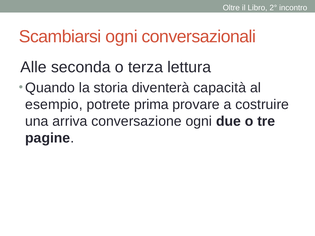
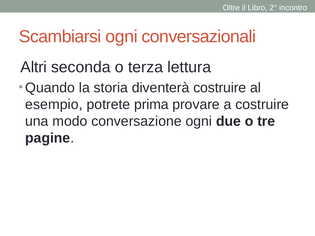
Alle: Alle -> Altri (34, 67)
diventerà capacità: capacità -> costruire (220, 88)
arriva: arriva -> modo (70, 121)
